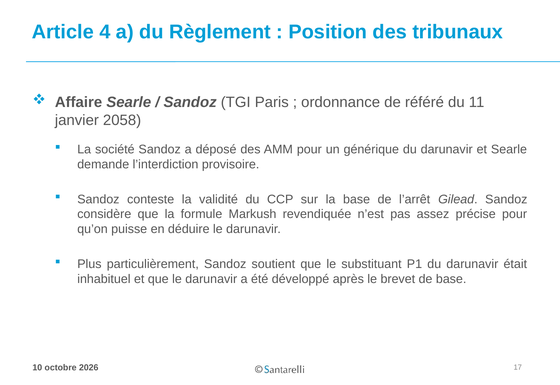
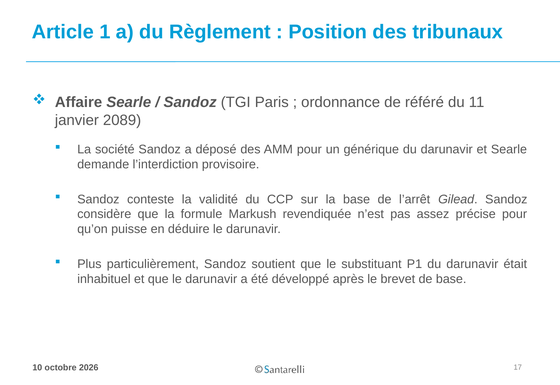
4: 4 -> 1 (105, 32)
2058: 2058 -> 2089 (122, 120)
